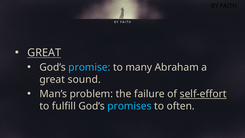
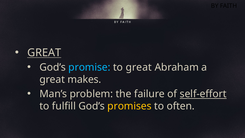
to many: many -> great (139, 67)
sound: sound -> makes (84, 79)
promises colour: light blue -> yellow (129, 106)
